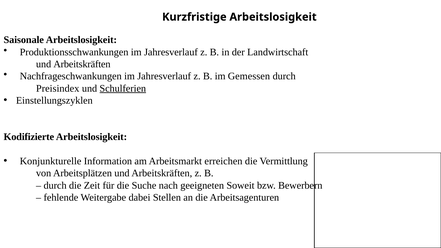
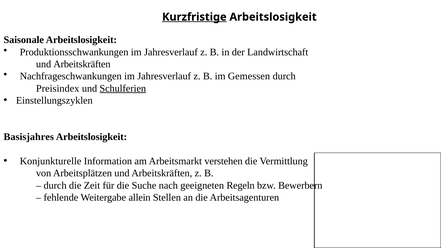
Kurzfristige underline: none -> present (194, 17)
Kodifizierte: Kodifizierte -> Basisjahres (29, 137)
erreichen: erreichen -> verstehen (224, 161)
Soweit: Soweit -> Regeln (241, 185)
dabei: dabei -> allein (140, 198)
